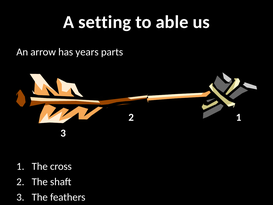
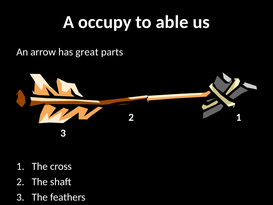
setting: setting -> occupy (105, 22)
years: years -> great (87, 52)
